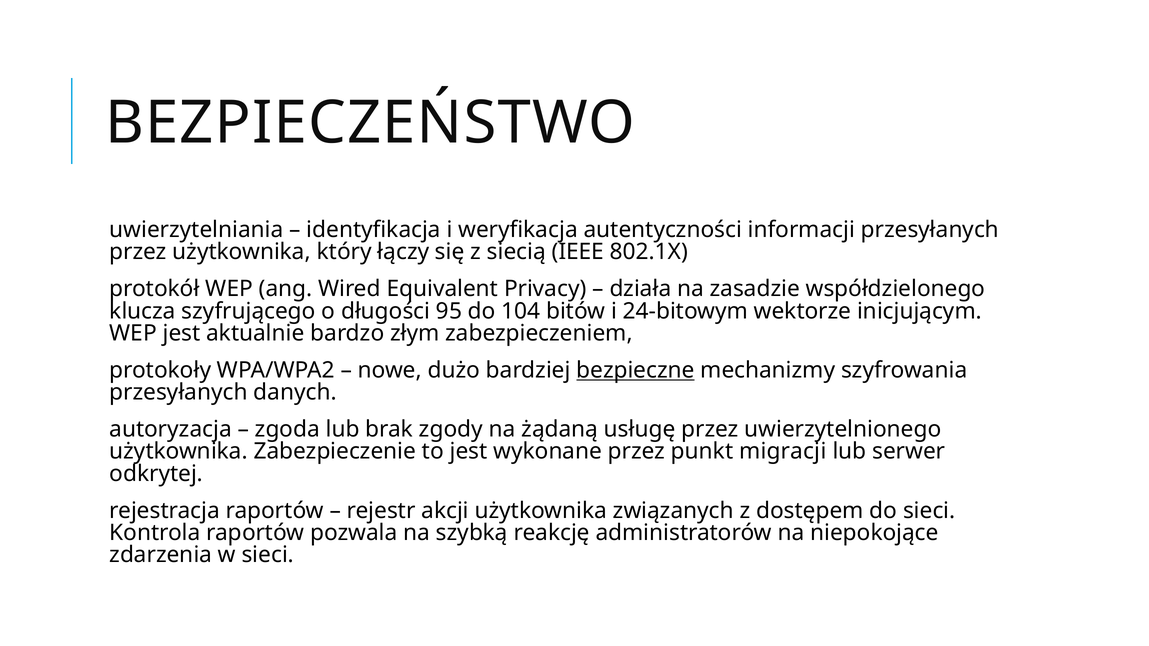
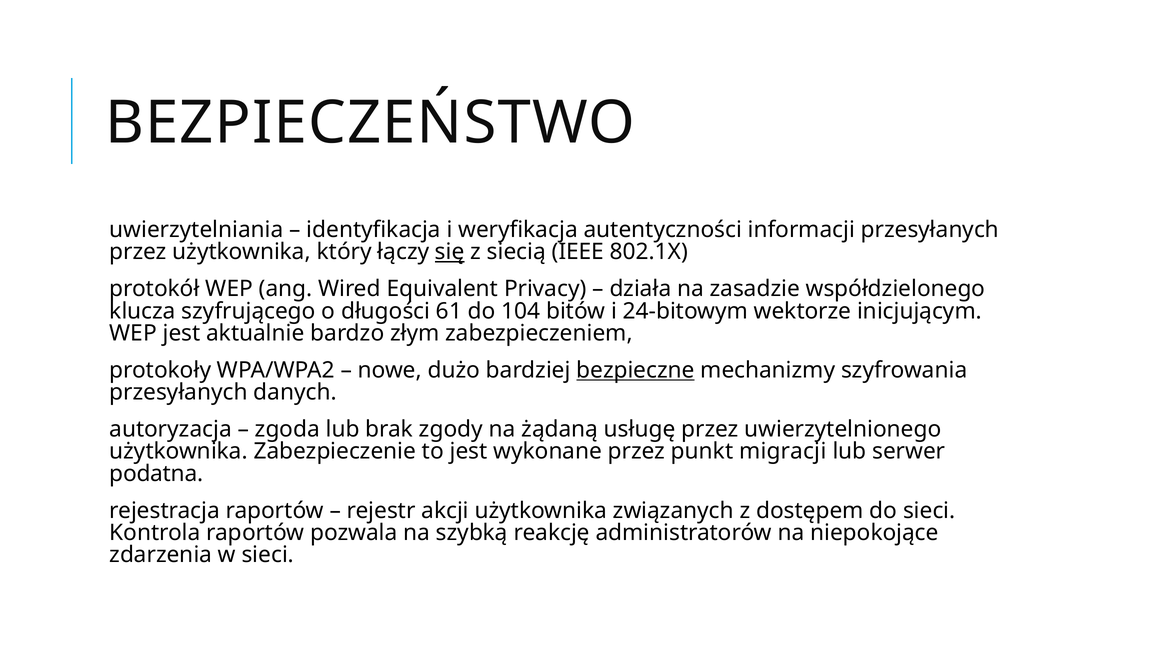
się underline: none -> present (450, 252)
95: 95 -> 61 (449, 311)
odkrytej: odkrytej -> podatna (156, 474)
